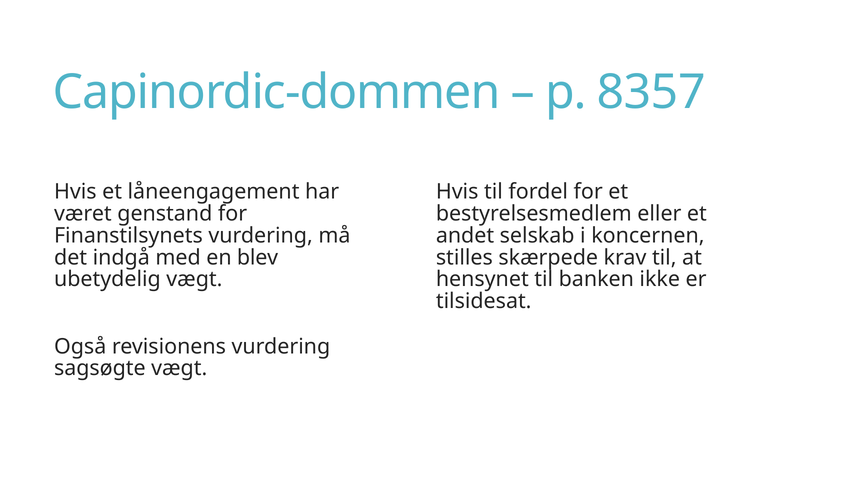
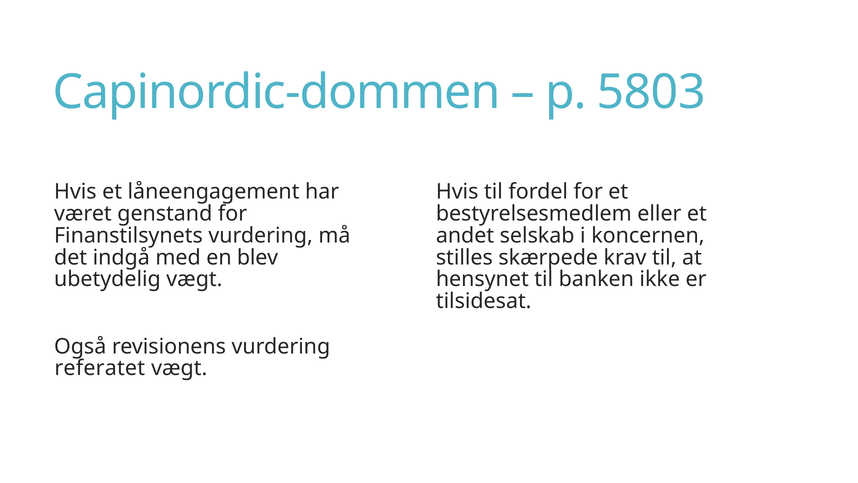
8357: 8357 -> 5803 (651, 92)
sagsøgte: sagsøgte -> referatet (100, 368)
